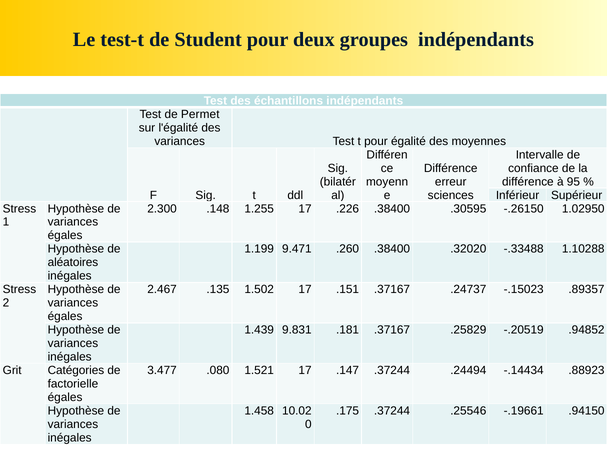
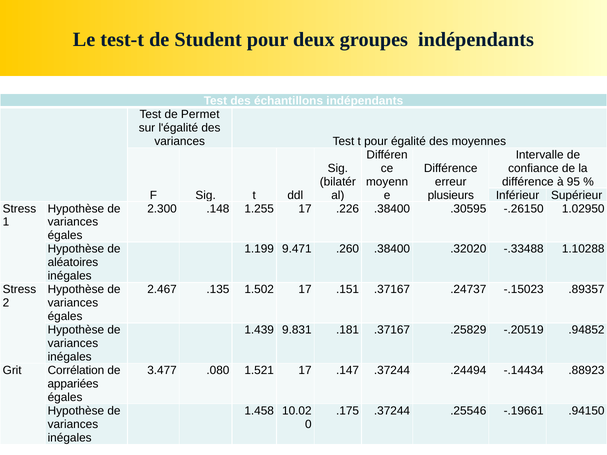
sciences: sciences -> plusieurs (451, 195)
Catégories: Catégories -> Corrélation (76, 371)
factorielle: factorielle -> appariées (73, 384)
